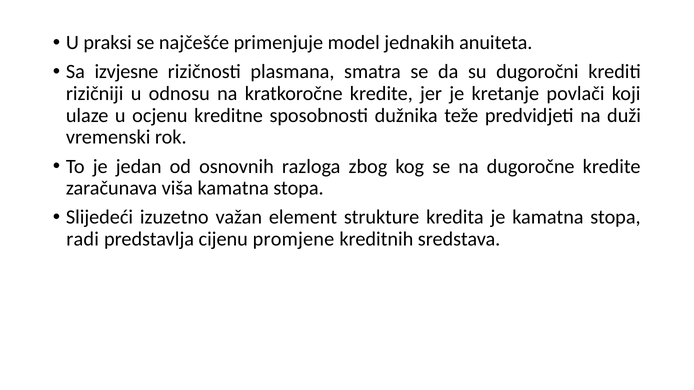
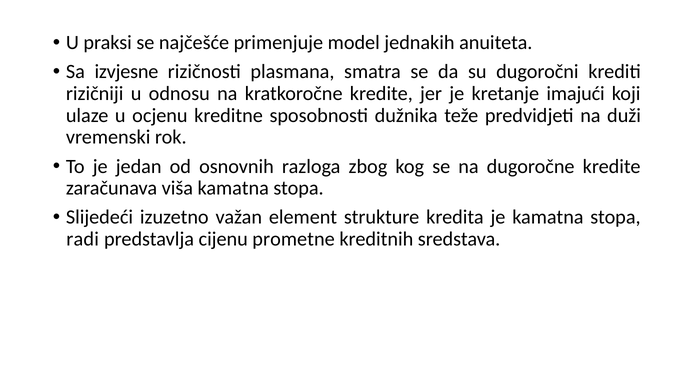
povlači: povlači -> imajući (576, 94)
promjene: promjene -> prometne (294, 239)
